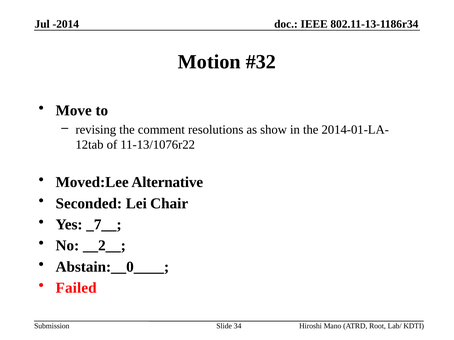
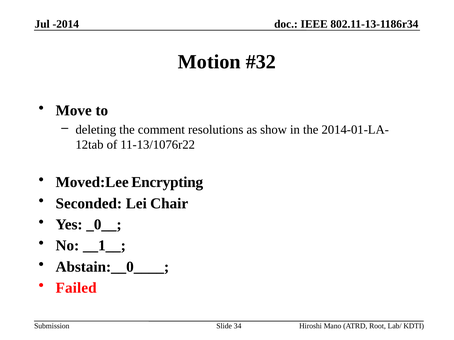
revising: revising -> deleting (96, 130)
Alternative: Alternative -> Encrypting (167, 182)
_7__: _7__ -> _0__ (104, 225)
__2__: __2__ -> __1__ (104, 246)
